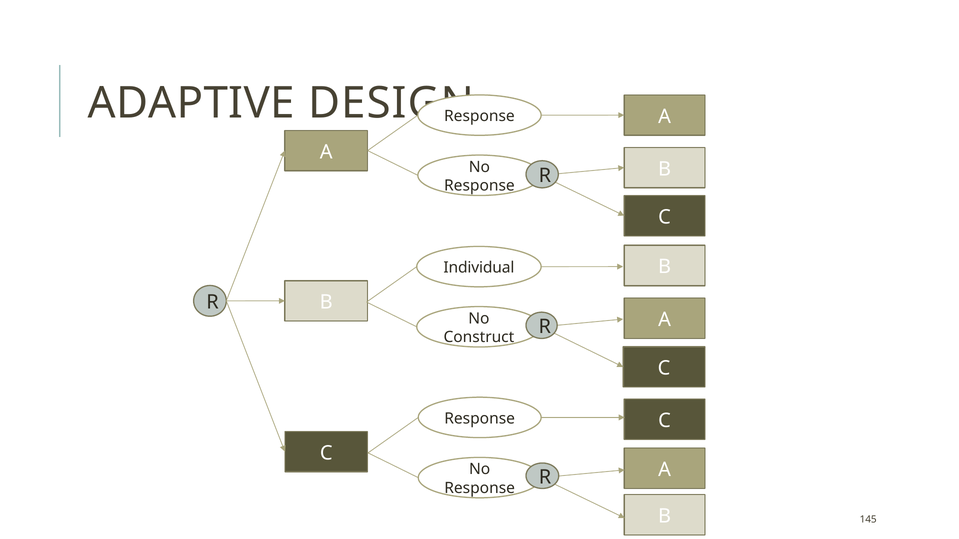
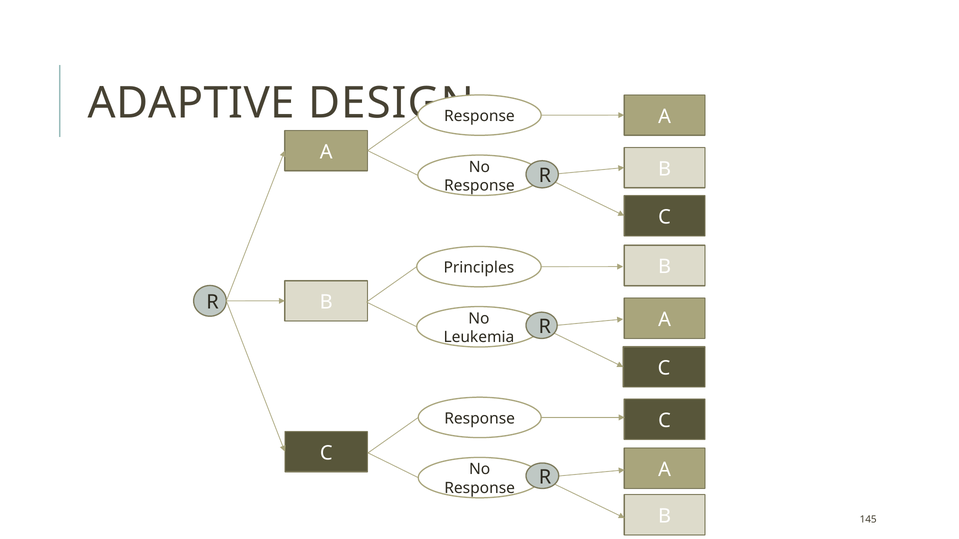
Individual: Individual -> Principles (479, 268)
Construct: Construct -> Leukemia (479, 337)
